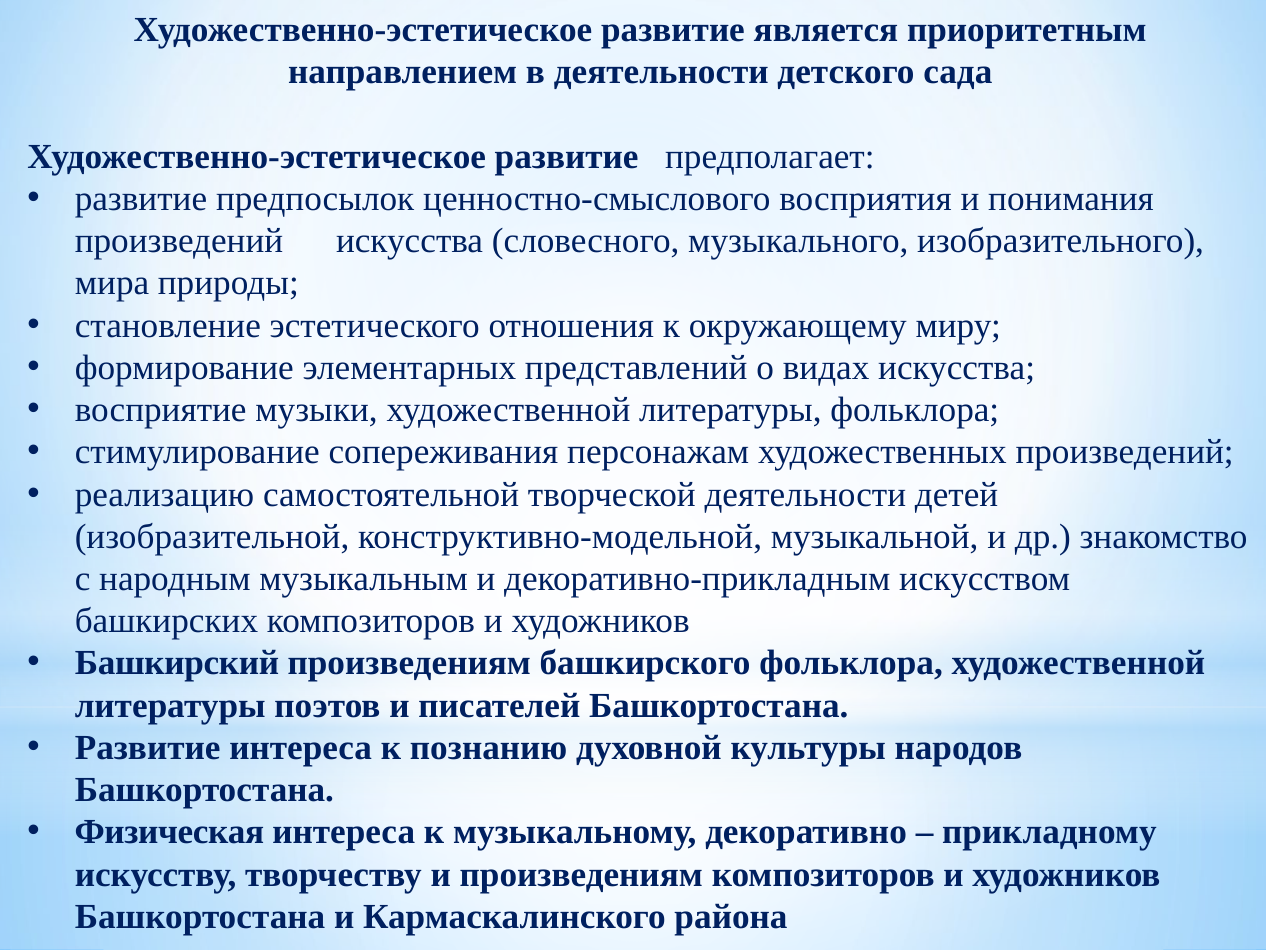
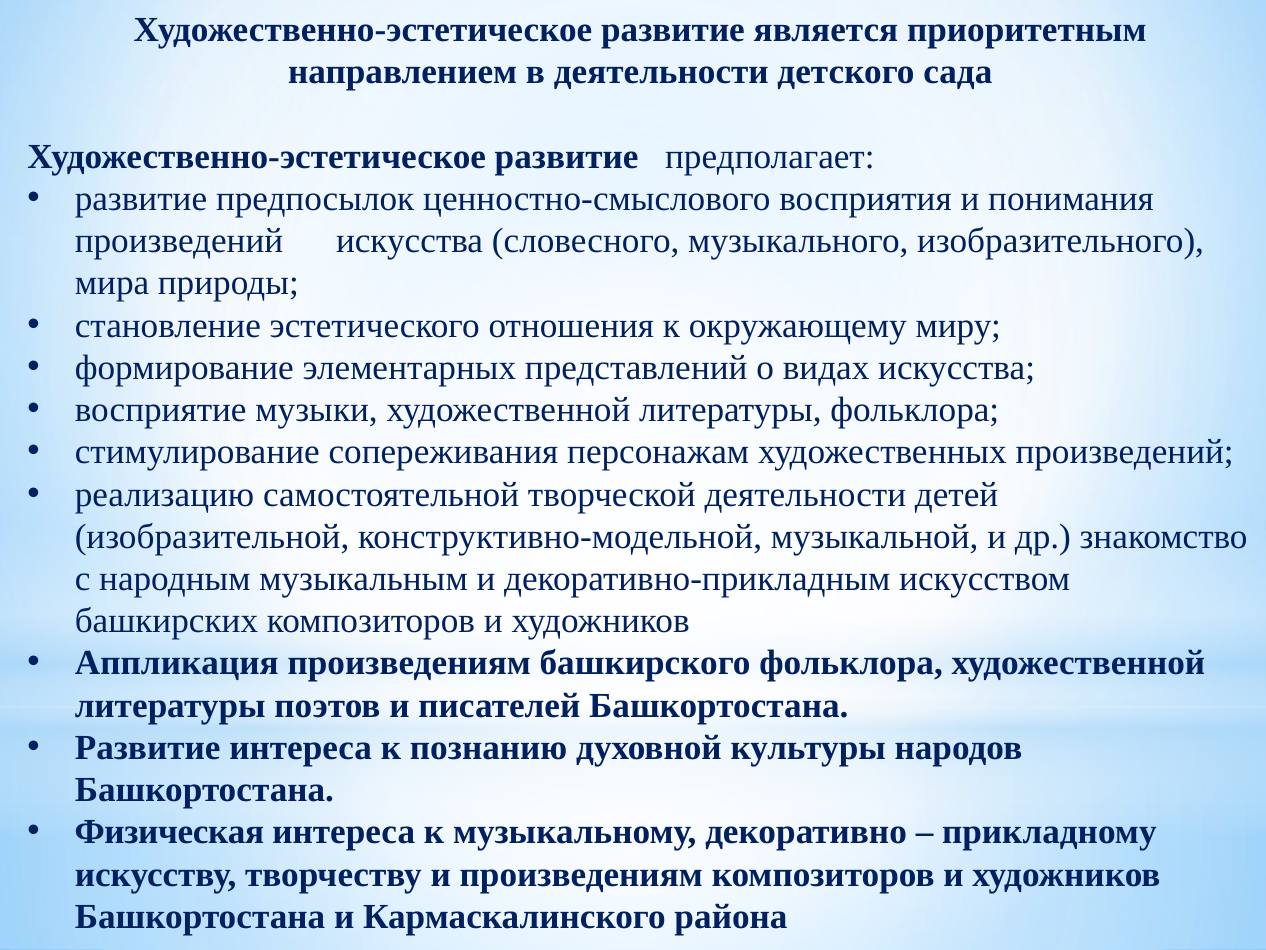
Башкирский: Башкирский -> Аппликация (177, 663)
